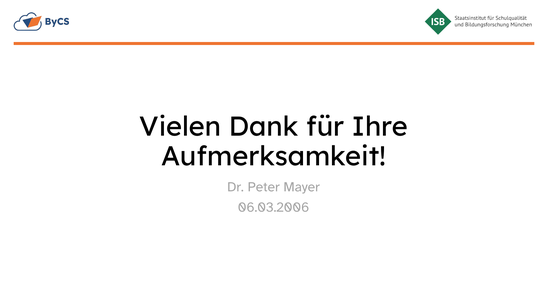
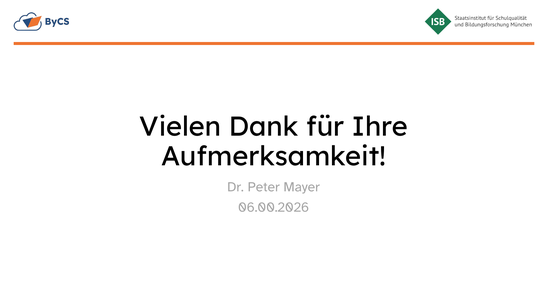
06.03.2006: 06.03.2006 -> 06.00.2026 (274, 208)
